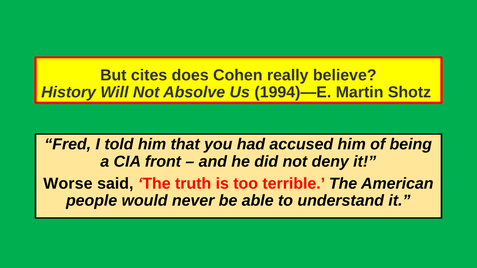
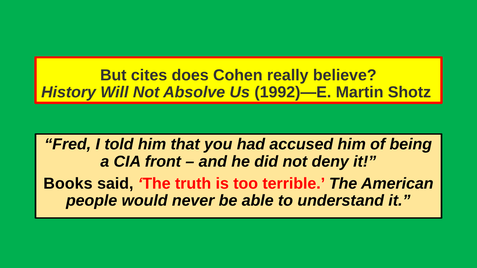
1994)—E: 1994)—E -> 1992)—E (293, 92)
Worse: Worse -> Books (68, 184)
